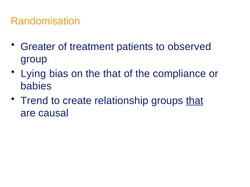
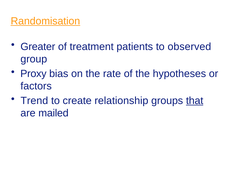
Randomisation underline: none -> present (45, 21)
Lying: Lying -> Proxy (33, 74)
the that: that -> rate (112, 74)
compliance: compliance -> hypotheses (179, 74)
babies: babies -> factors (36, 86)
causal: causal -> mailed (53, 113)
